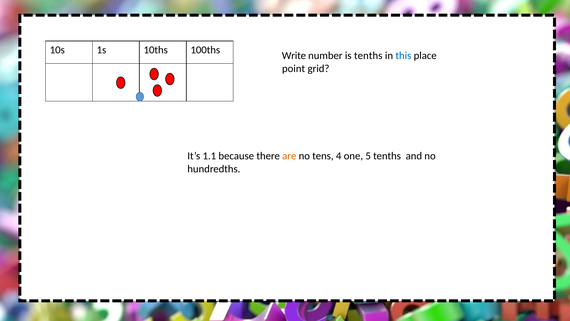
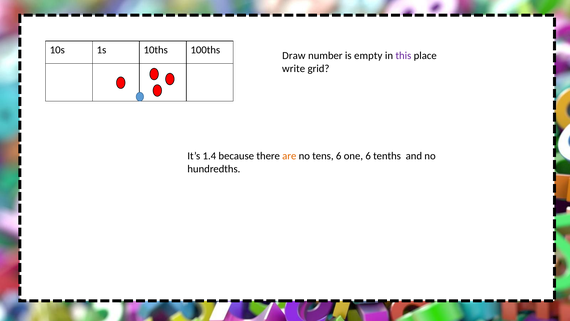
Write: Write -> Draw (294, 56)
is tenths: tenths -> empty (368, 56)
this colour: blue -> purple (403, 56)
point: point -> write (294, 68)
1.1: 1.1 -> 1.4 (209, 156)
tens 4: 4 -> 6 (339, 156)
one 5: 5 -> 6 (368, 156)
